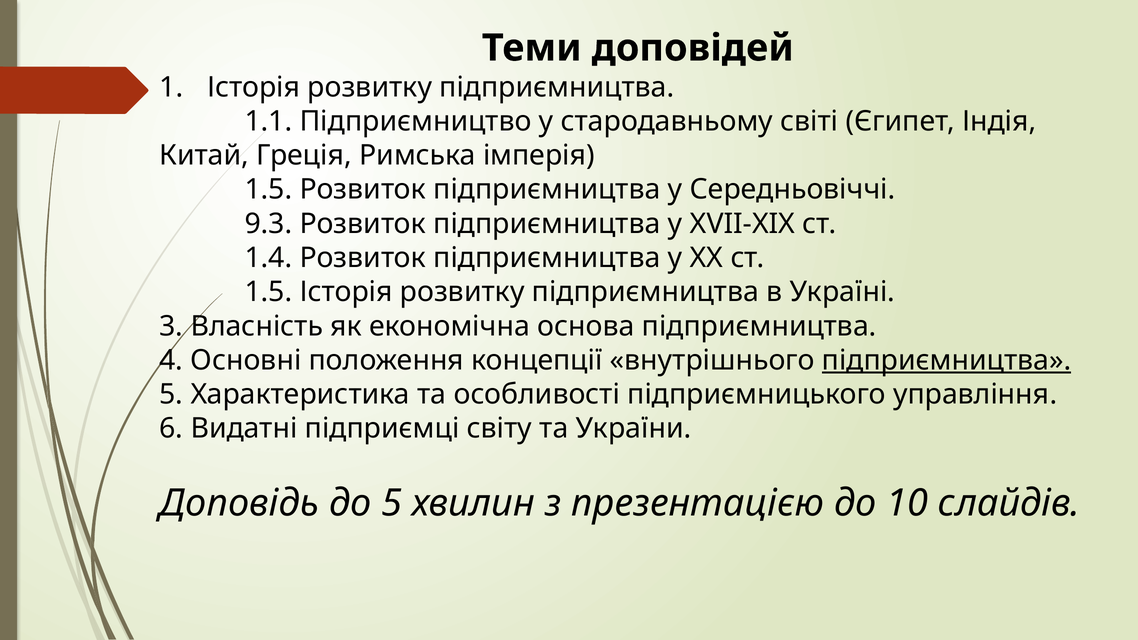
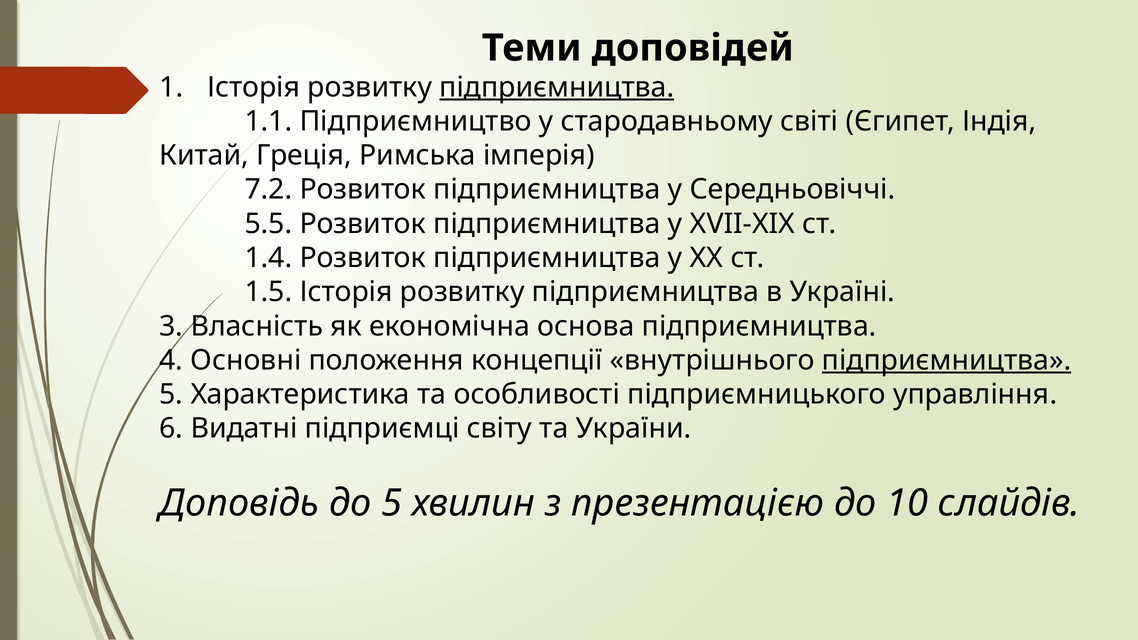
підприємництва underline: none -> present (557, 87)
1.5: 1.5 -> 7.2 (268, 190)
9.3: 9.3 -> 5.5 (268, 224)
